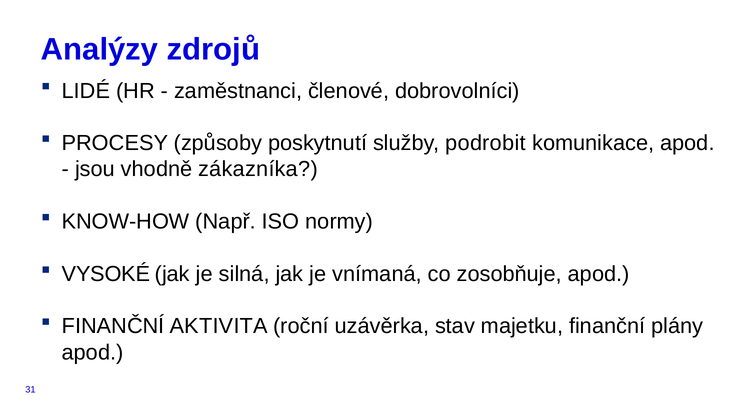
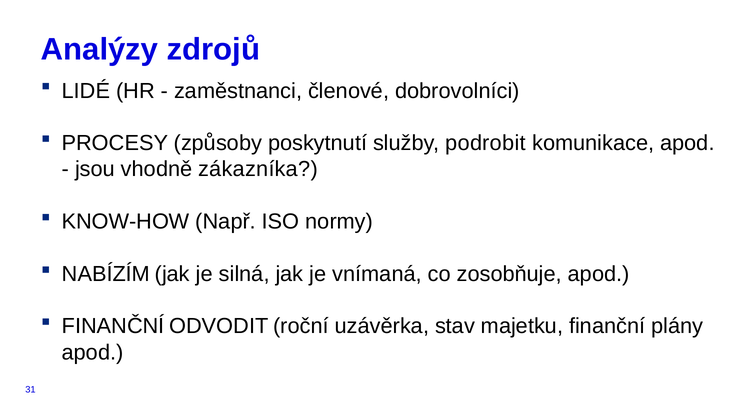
VYSOKÉ: VYSOKÉ -> NABÍZÍM (106, 274)
AKTIVITA: AKTIVITA -> ODVODIT (219, 326)
